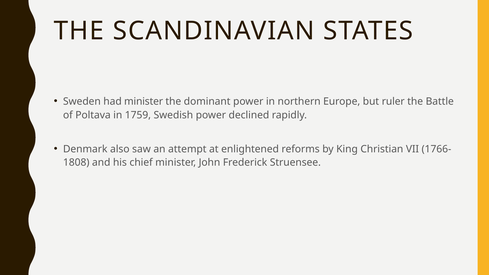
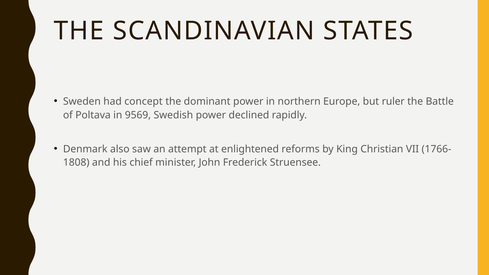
had minister: minister -> concept (144, 102)
1759: 1759 -> 9569 (138, 115)
